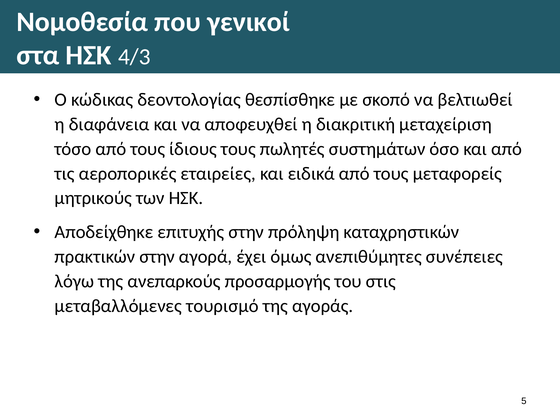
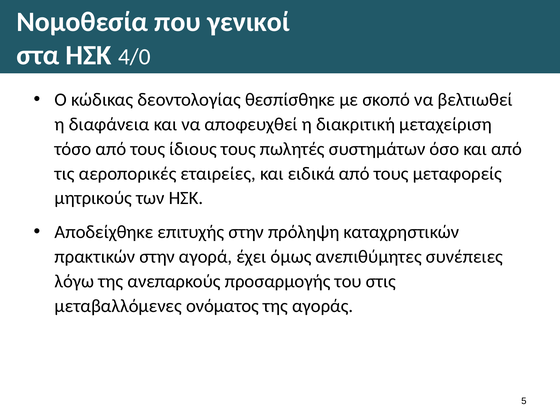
4/3: 4/3 -> 4/0 (134, 57)
τουρισμό: τουρισμό -> ονόματος (222, 306)
